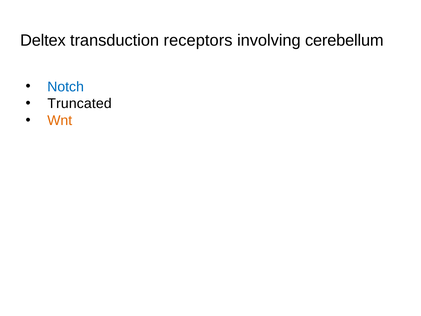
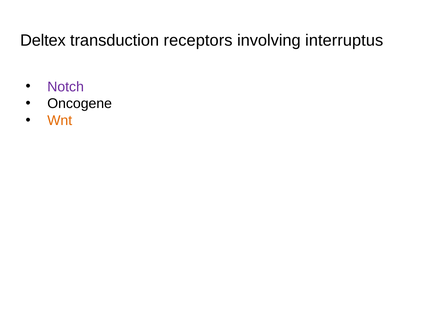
cerebellum: cerebellum -> interruptus (344, 40)
Notch colour: blue -> purple (66, 87)
Truncated: Truncated -> Oncogene (80, 104)
